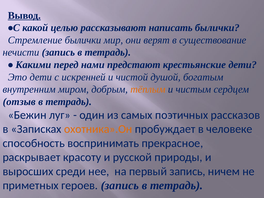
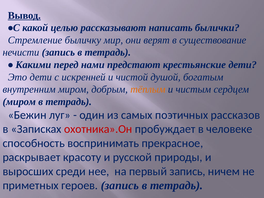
Стремление былички: былички -> быличку (83, 40)
отзыв: отзыв -> миром (19, 102)
охотника».Он colour: orange -> red (98, 129)
